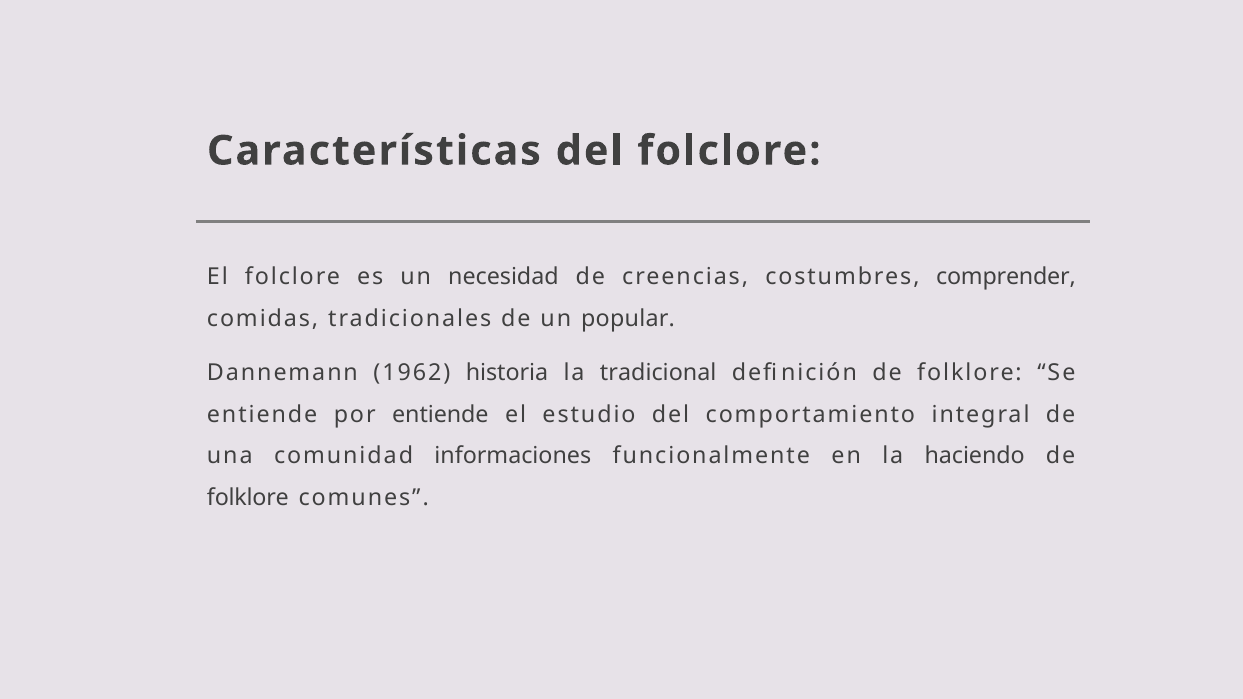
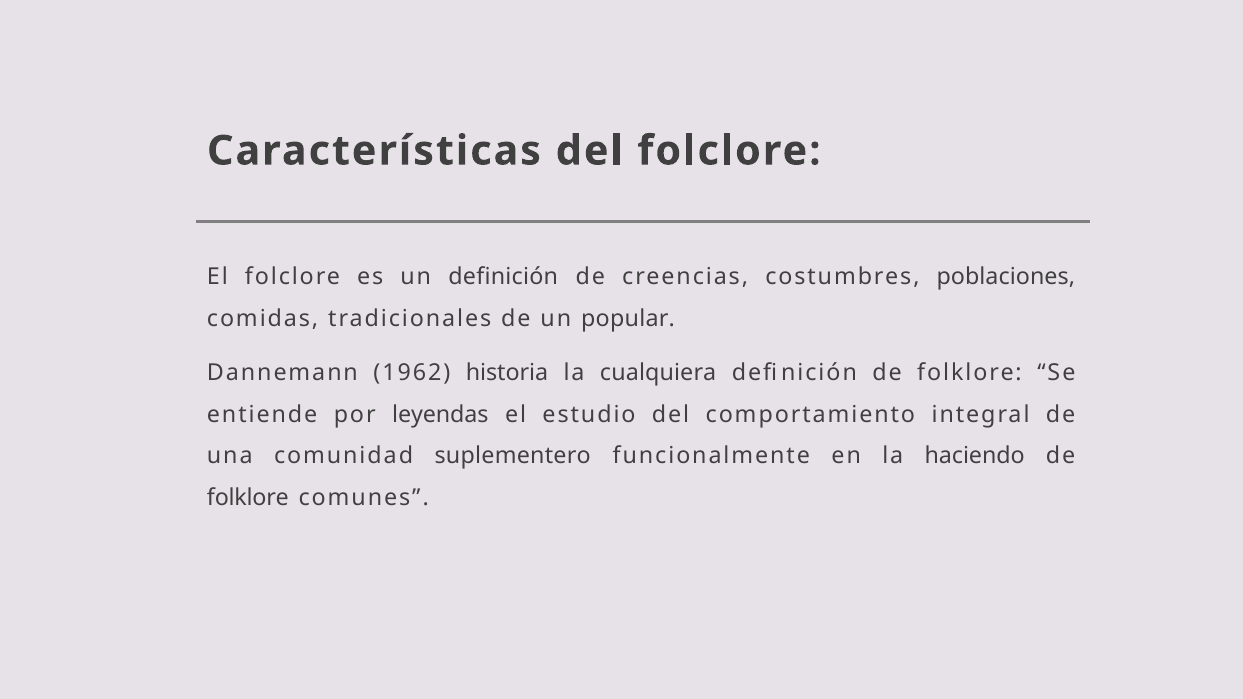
un necesidad: necesidad -> definición (503, 277)
comprender: comprender -> poblaciones (1006, 277)
tradicional: tradicional -> cualquiera (658, 372)
por entiende: entiende -> leyendas (440, 414)
informaciones: informaciones -> suplementero (513, 456)
